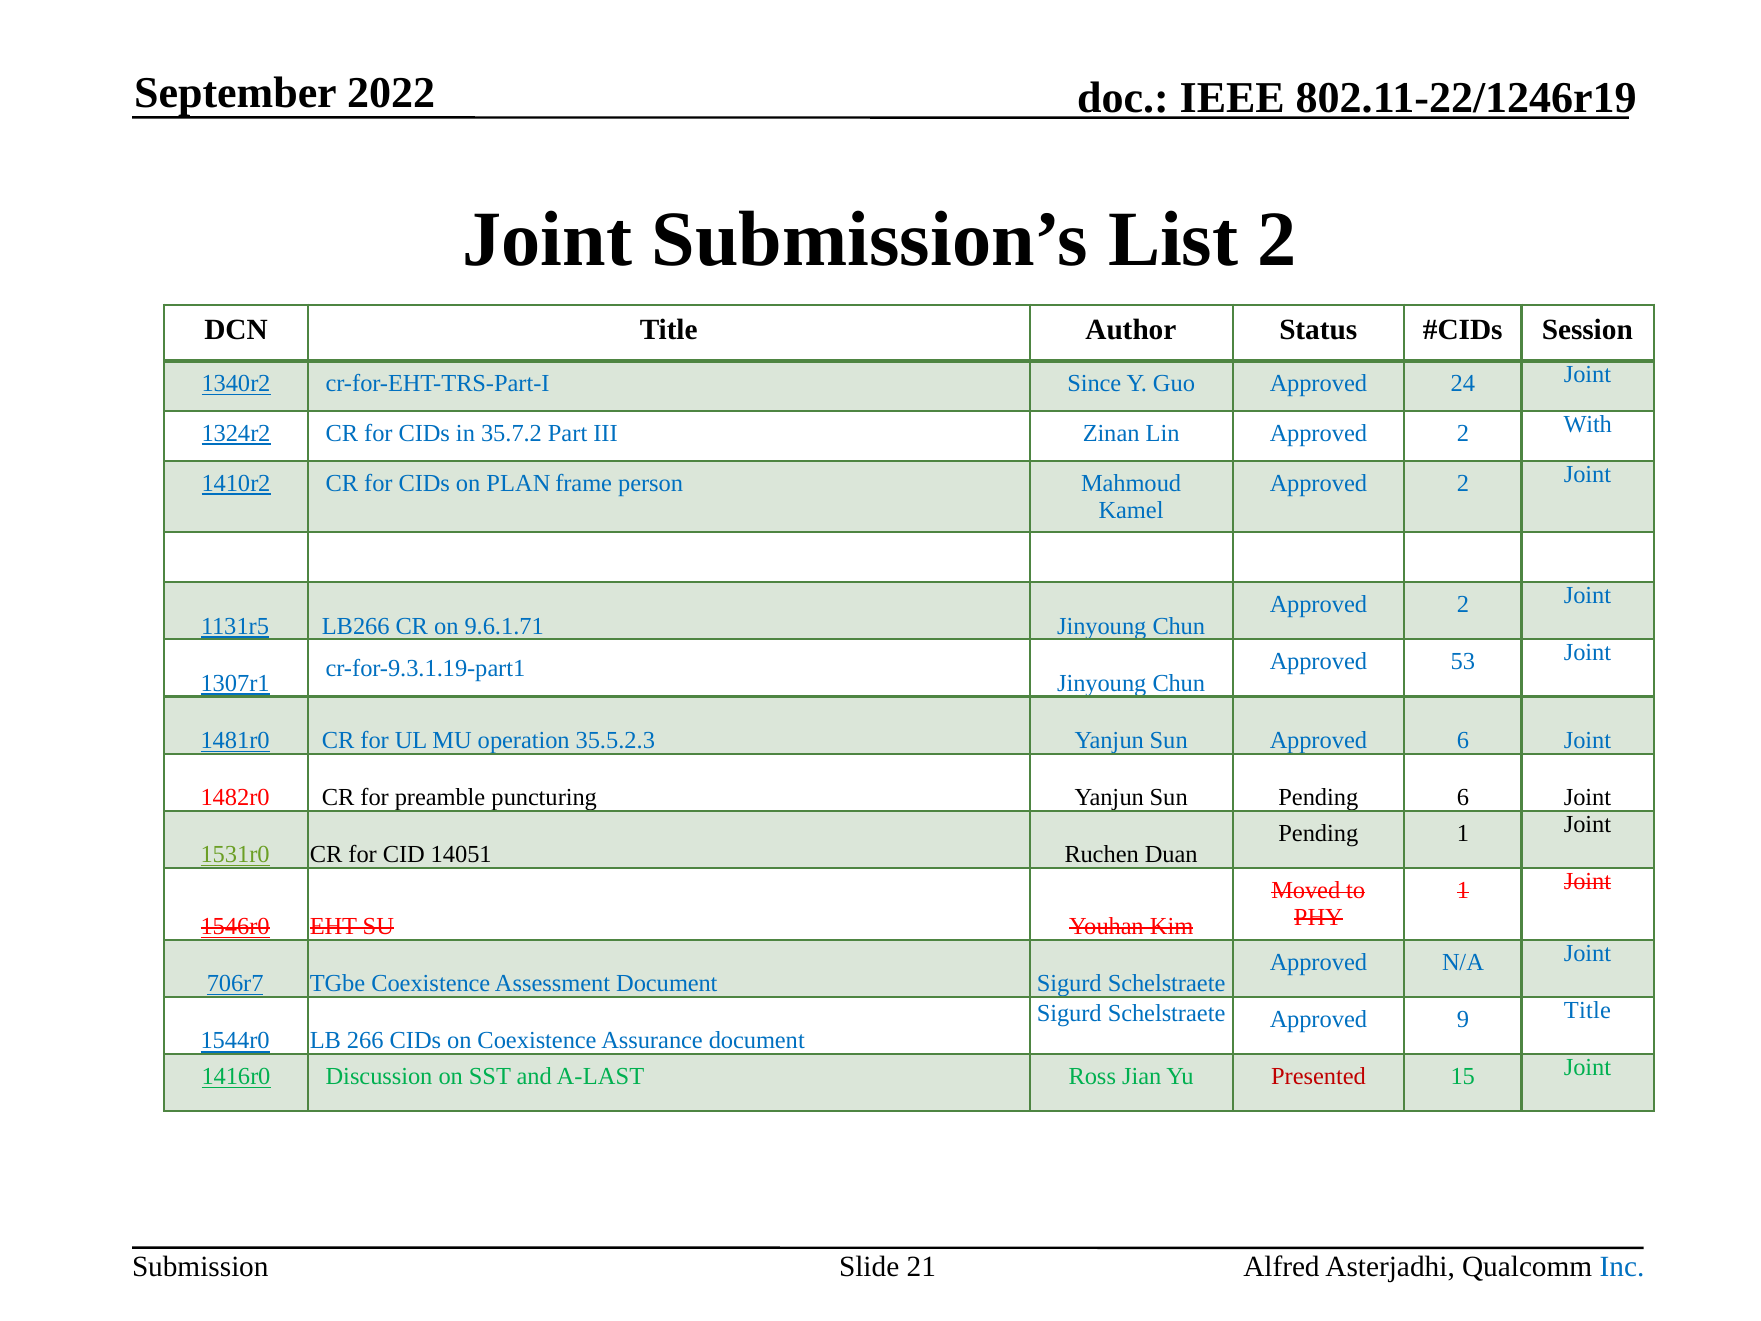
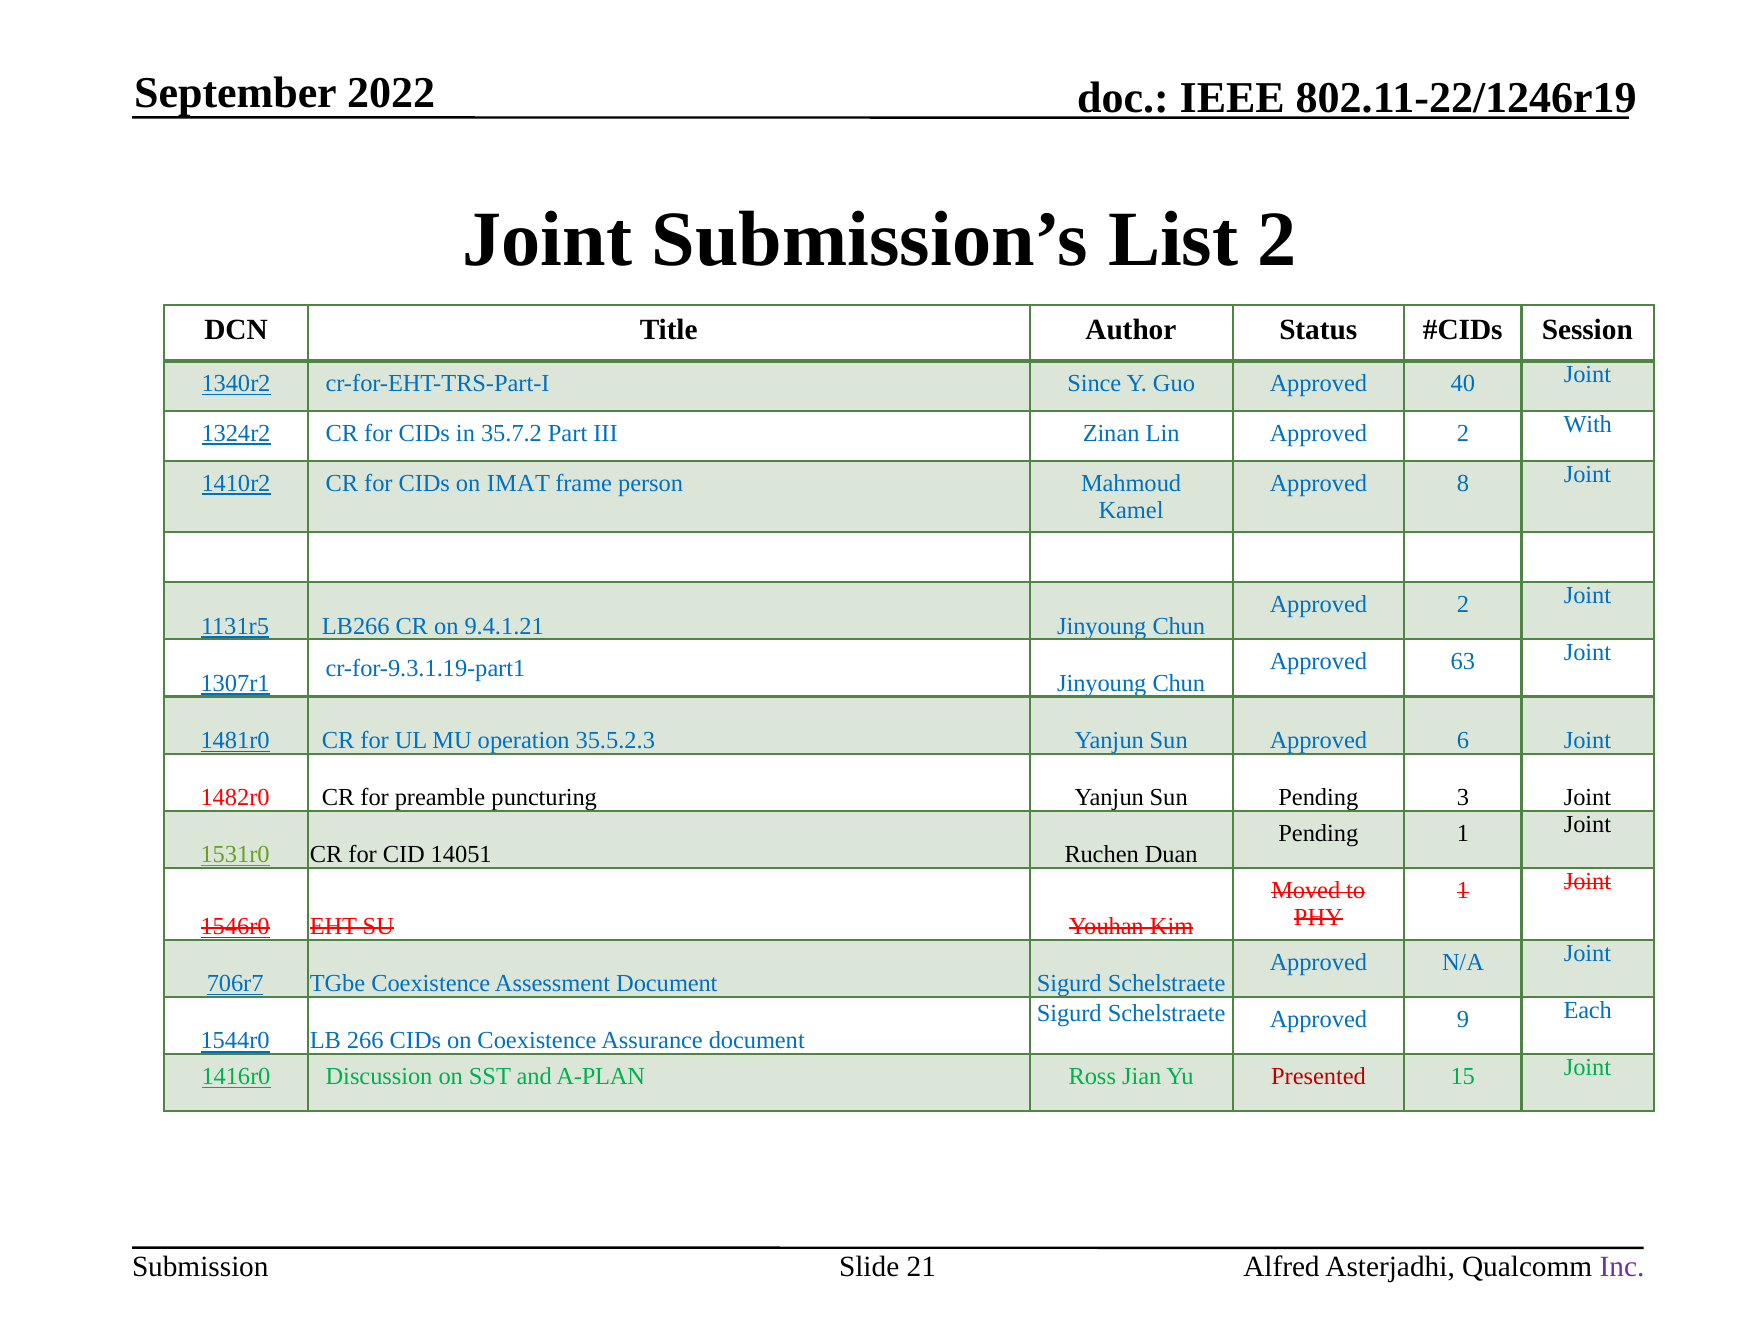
24: 24 -> 40 (1463, 383)
PLAN: PLAN -> IMAT (518, 483)
2: 2 -> 8 (1463, 483)
9.6.1.71: 9.6.1.71 -> 9.4.1.21 (504, 626)
53: 53 -> 63 (1463, 662)
Pending 6: 6 -> 3 (1463, 797)
9 Title: Title -> Each (1588, 1010)
A-LAST: A-LAST -> A-PLAN (601, 1076)
Inc colour: blue -> purple (1622, 1267)
